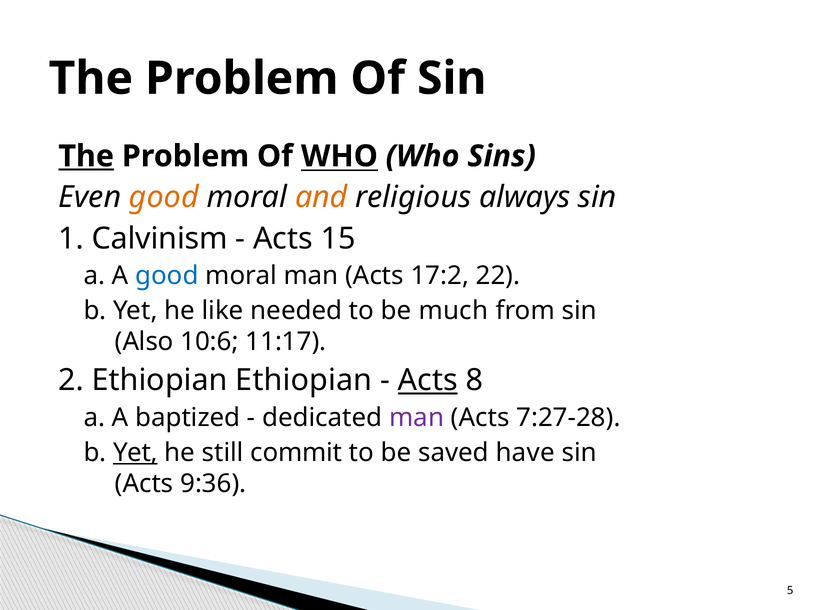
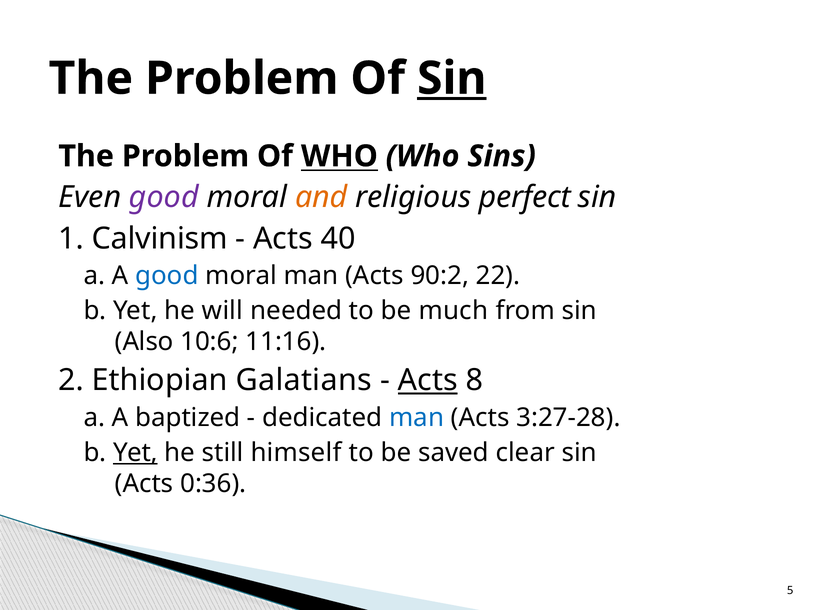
Sin underline: none -> present (452, 78)
The underline: present -> none (86, 156)
good colour: orange -> purple (164, 197)
always: always -> perfect (525, 197)
15: 15 -> 40 (338, 238)
17:2: 17:2 -> 90:2 (440, 276)
like: like -> will (223, 310)
11:17: 11:17 -> 11:16 (286, 342)
Ethiopian Ethiopian: Ethiopian -> Galatians (304, 380)
man colour: purple -> blue (417, 417)
7:27-28: 7:27-28 -> 3:27-28 (568, 417)
commit: commit -> himself (296, 452)
have: have -> clear (525, 452)
9:36: 9:36 -> 0:36 (213, 483)
